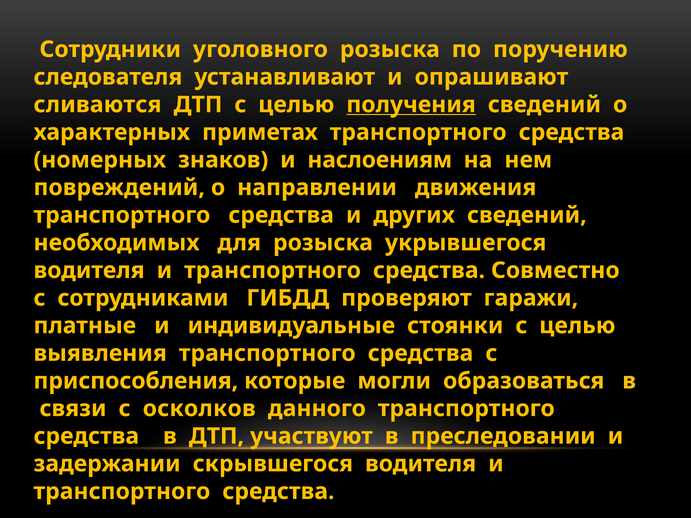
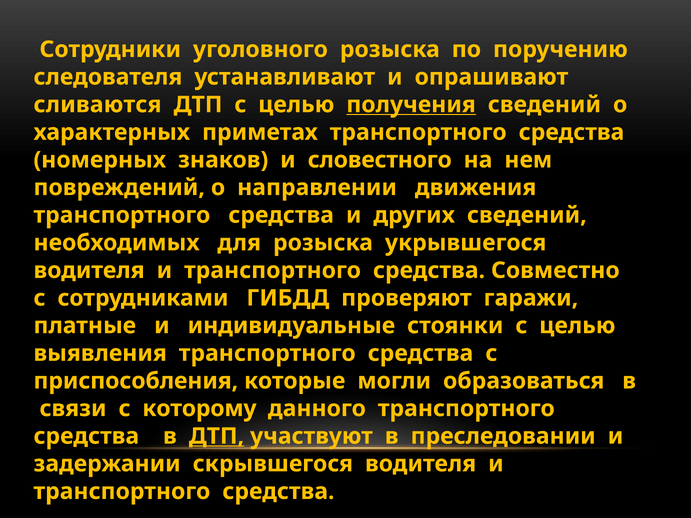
наслоениям: наслоениям -> словестного (380, 160)
осколков: осколков -> которому (199, 409)
ДТП underline: none -> present (216, 436)
